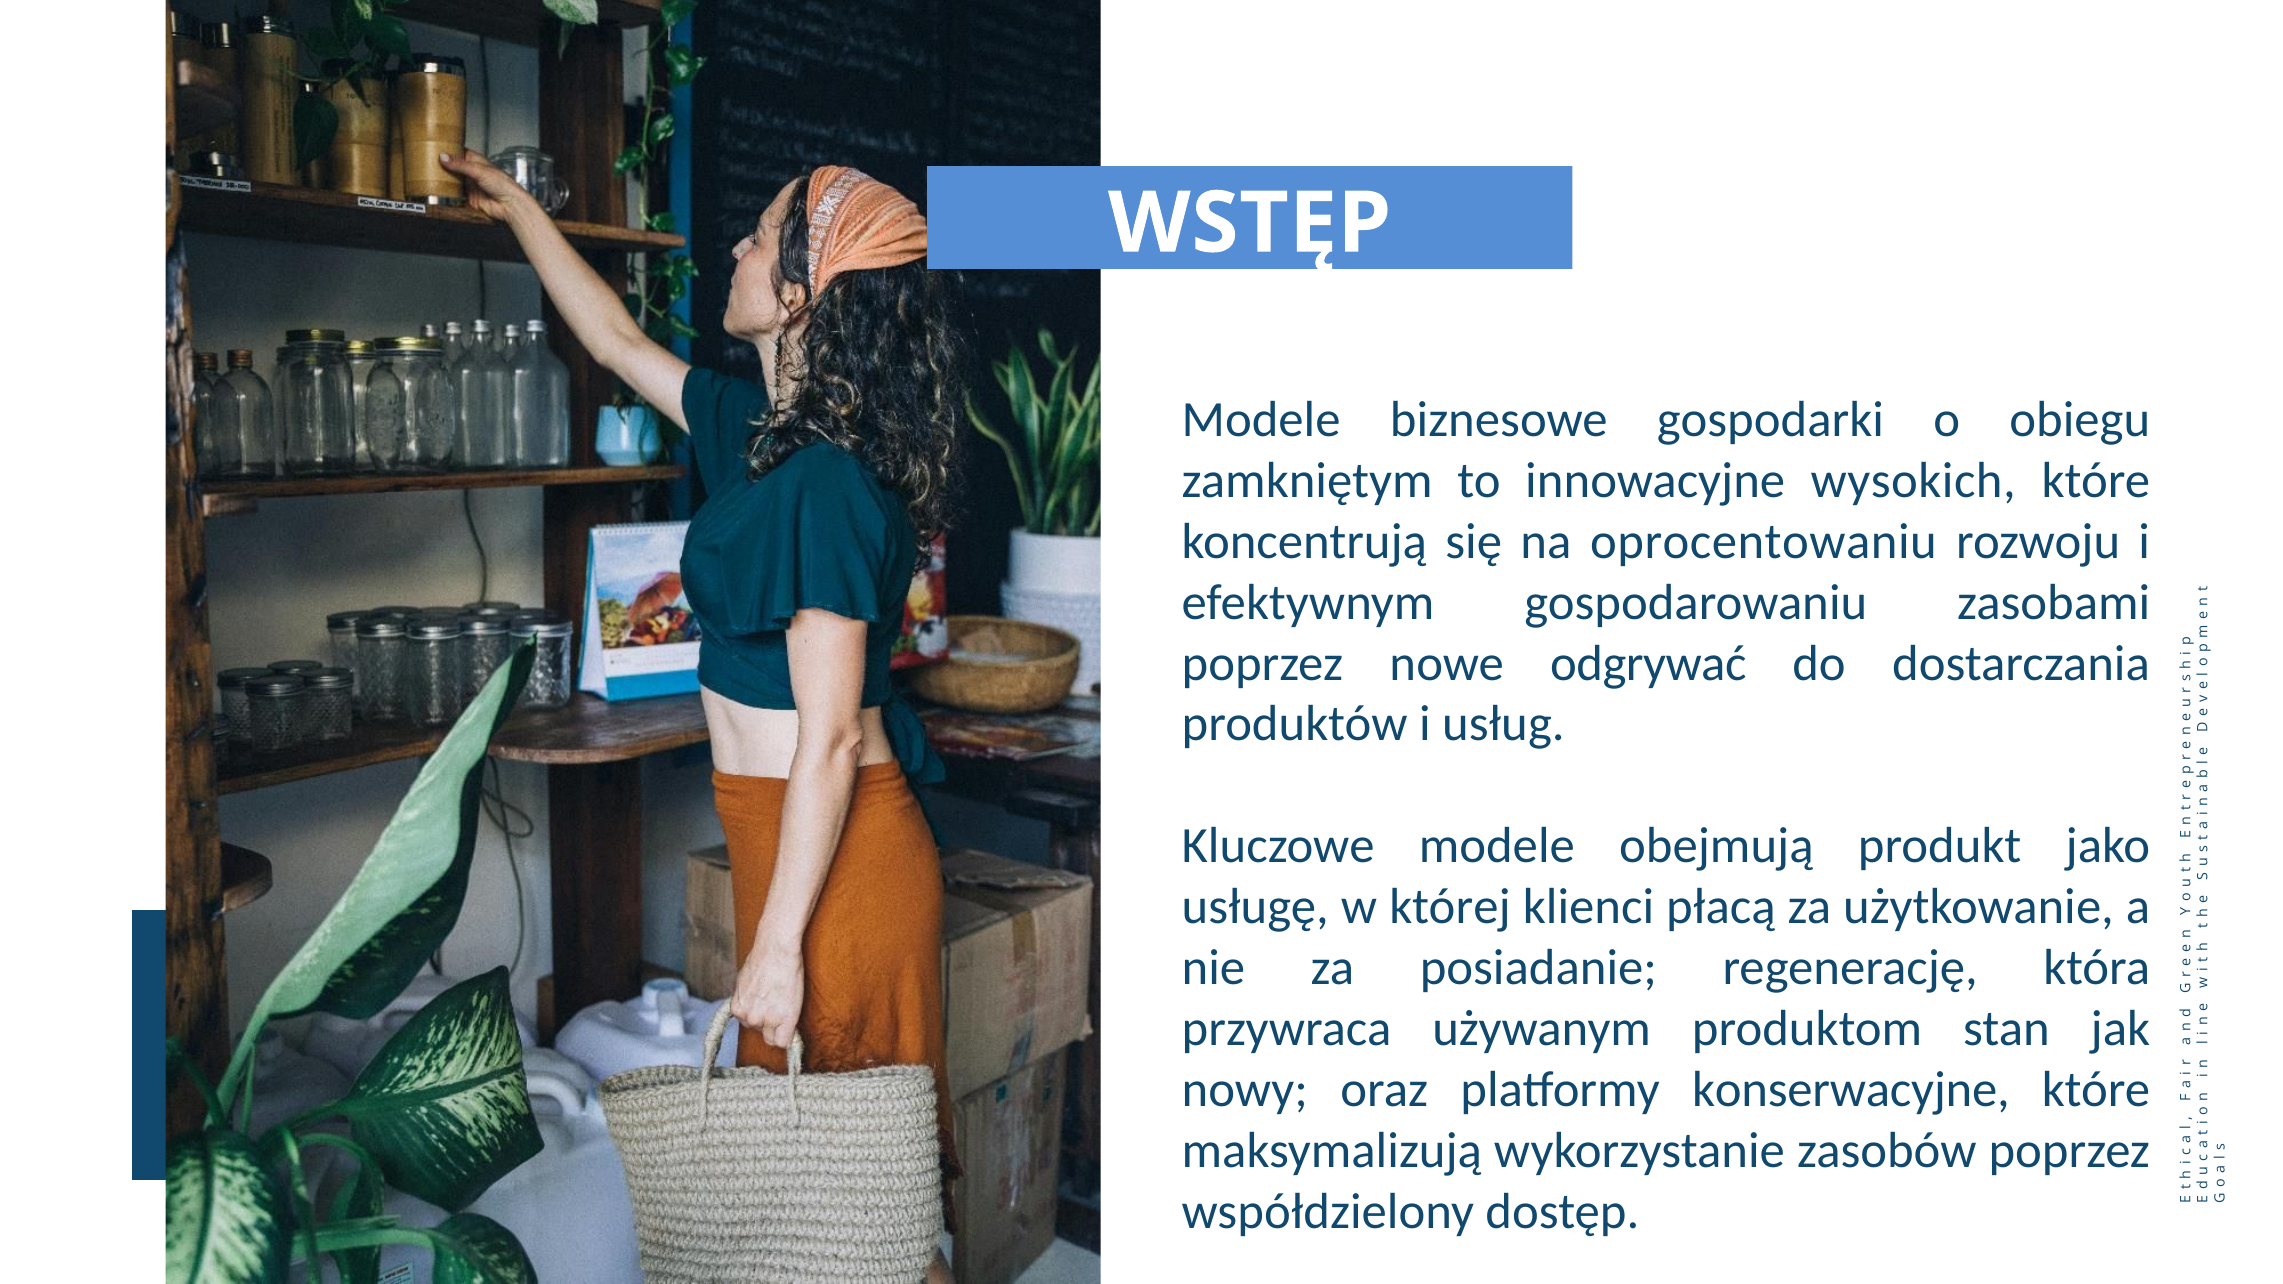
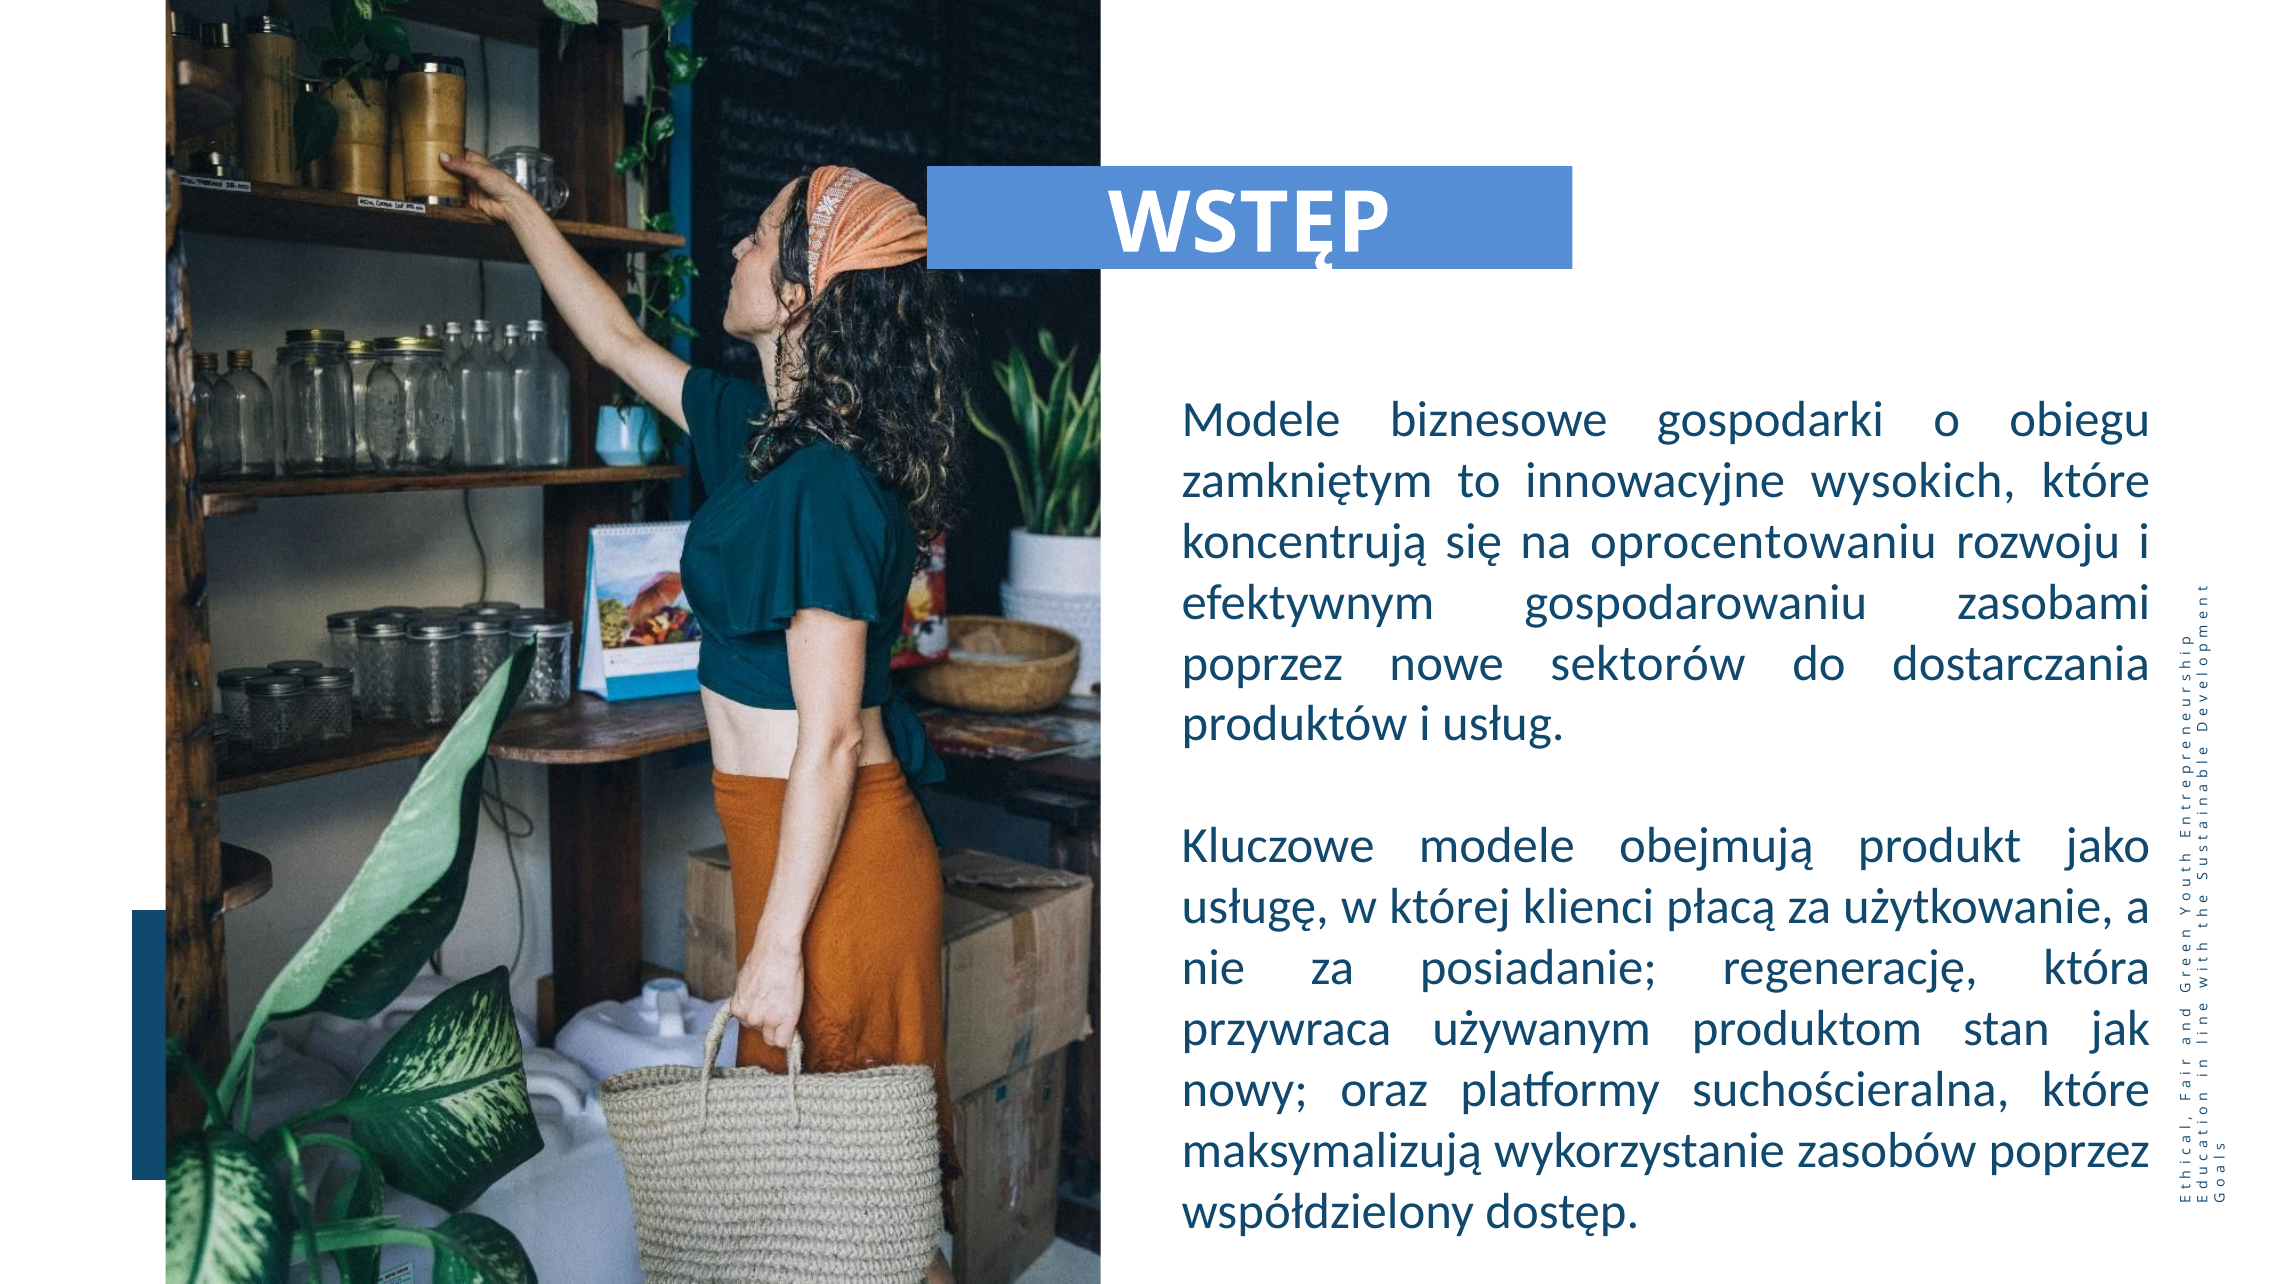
odgrywać: odgrywać -> sektorów (1648, 663)
konserwacyjne: konserwacyjne -> suchościeralna (1851, 1090)
